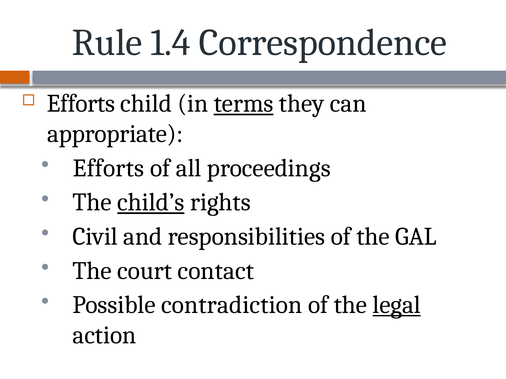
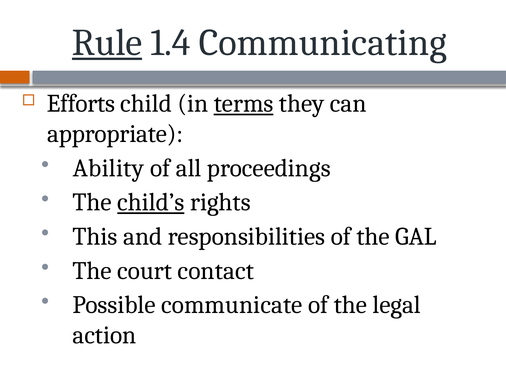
Rule underline: none -> present (107, 43)
Correspondence: Correspondence -> Communicating (323, 43)
Efforts: Efforts -> Ability (108, 168)
Civil: Civil -> This (95, 237)
contradiction: contradiction -> communicate (232, 305)
legal underline: present -> none (397, 305)
